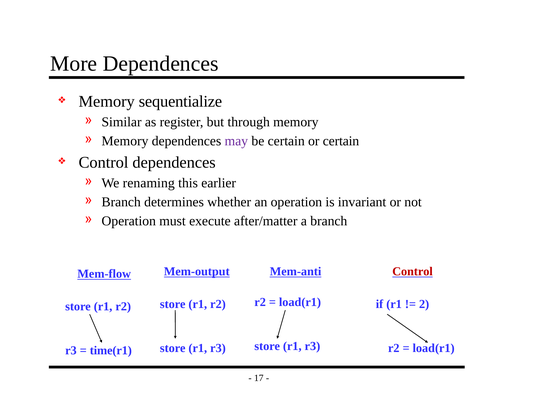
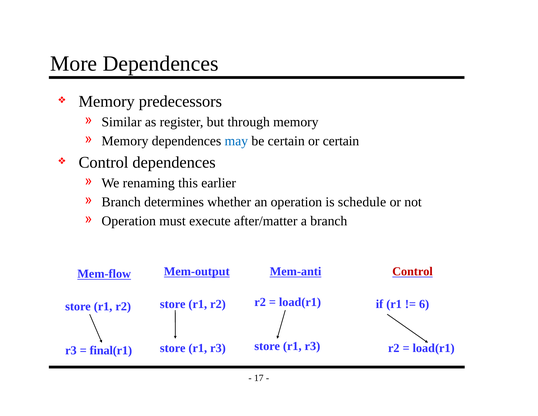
sequentialize: sequentialize -> predecessors (180, 101)
may colour: purple -> blue (236, 141)
invariant: invariant -> schedule (362, 202)
2: 2 -> 6 (424, 304)
time(r1: time(r1 -> final(r1 (111, 350)
